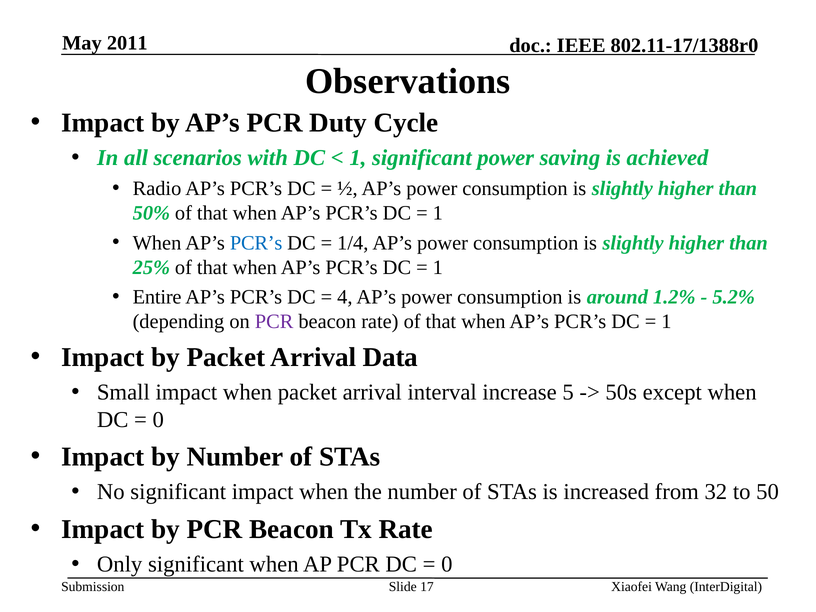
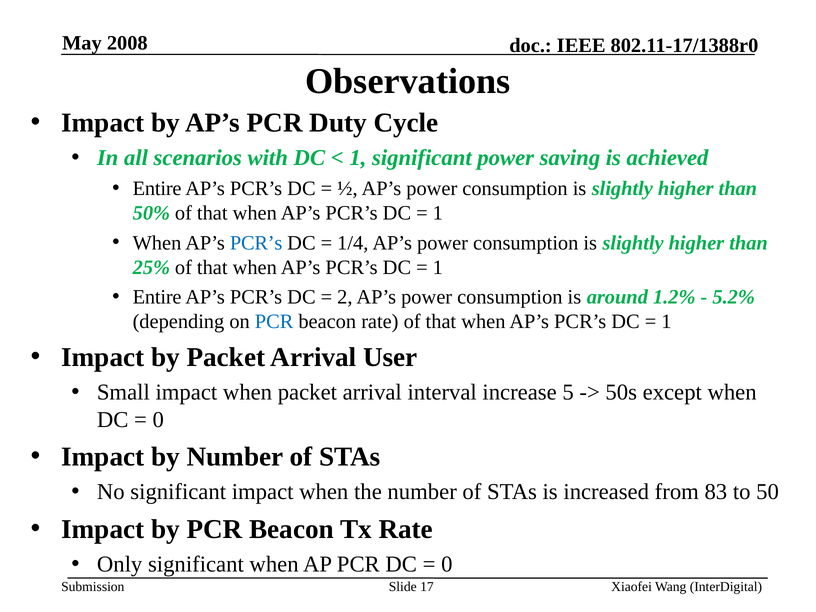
2011: 2011 -> 2008 (127, 43)
Radio: Radio -> Entire (157, 189)
4: 4 -> 2 (345, 297)
PCR colour: purple -> blue (274, 321)
Data: Data -> User (390, 357)
32: 32 -> 83 (716, 492)
